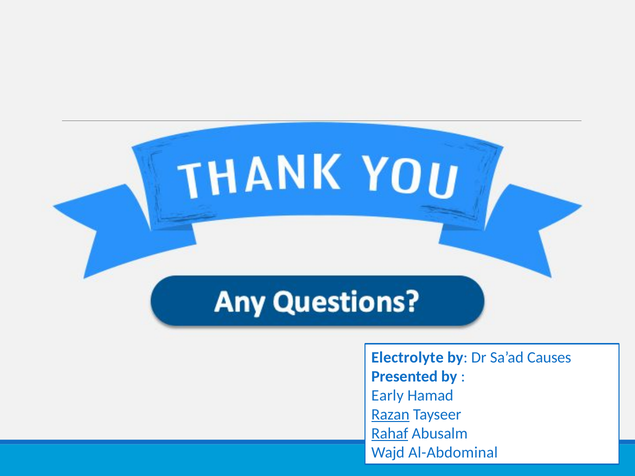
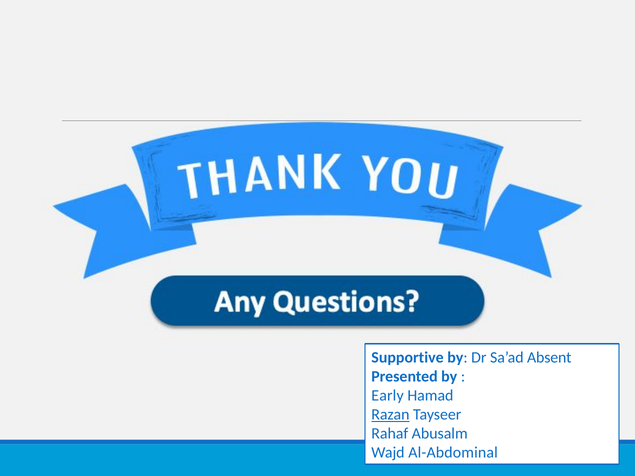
Electrolyte: Electrolyte -> Supportive (408, 358)
Causes: Causes -> Absent (549, 358)
Rahaf underline: present -> none (390, 434)
